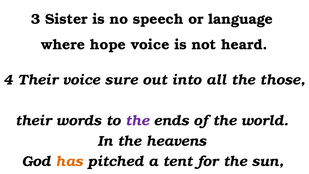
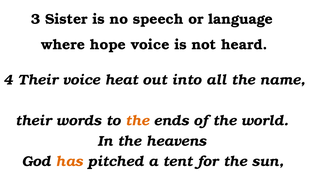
sure: sure -> heat (121, 80)
those: those -> name (283, 80)
the colour: purple -> orange (137, 121)
